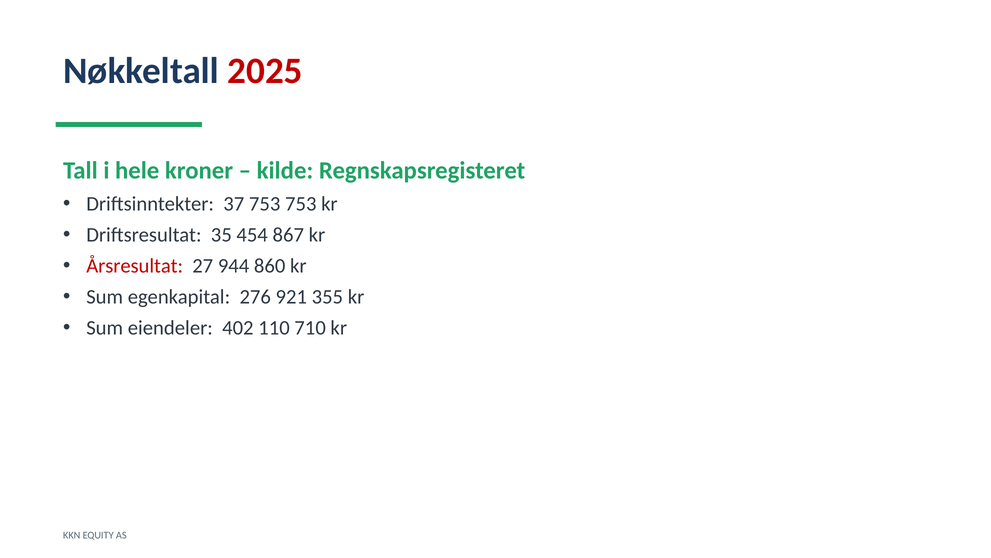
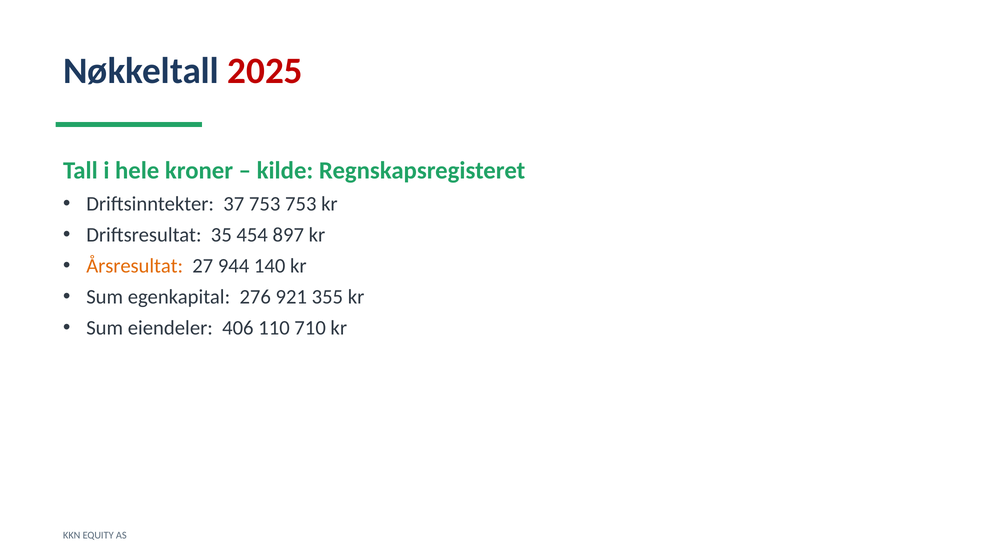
867: 867 -> 897 (288, 235)
Årsresultat colour: red -> orange (135, 266)
860: 860 -> 140 (270, 266)
402: 402 -> 406 (238, 328)
